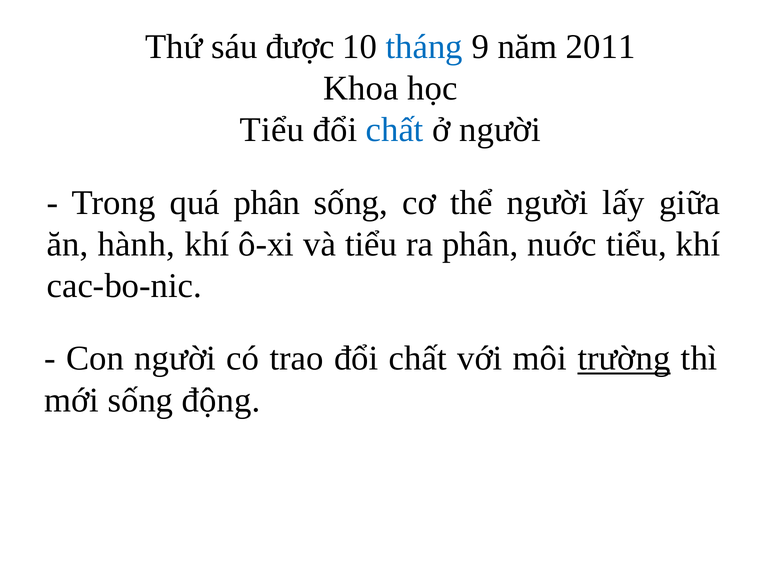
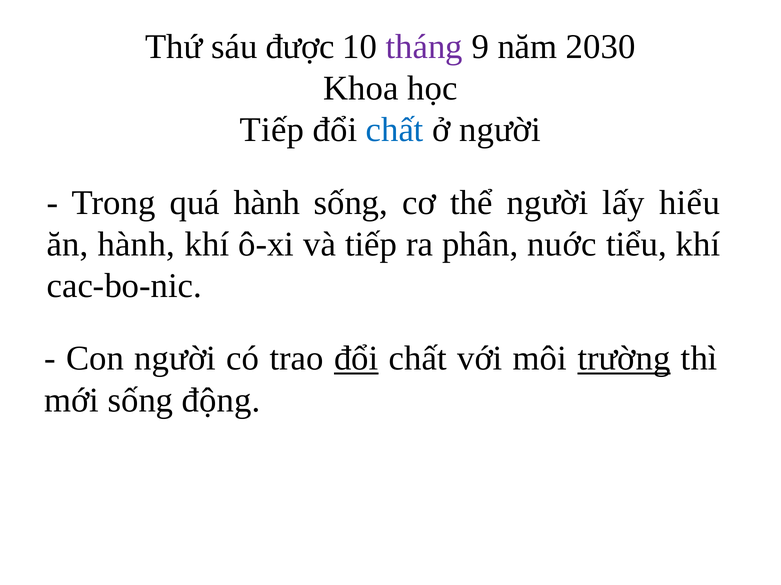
tháng colour: blue -> purple (424, 47)
2011: 2011 -> 2030 (601, 47)
Tiểu: Tiểu -> Tiếp (272, 130)
quá phân: phân -> hành (267, 203)
giữa: giữa -> hiểu (690, 203)
và tiểu: tiểu -> tiếp (371, 244)
đổi underline: none -> present (356, 359)
